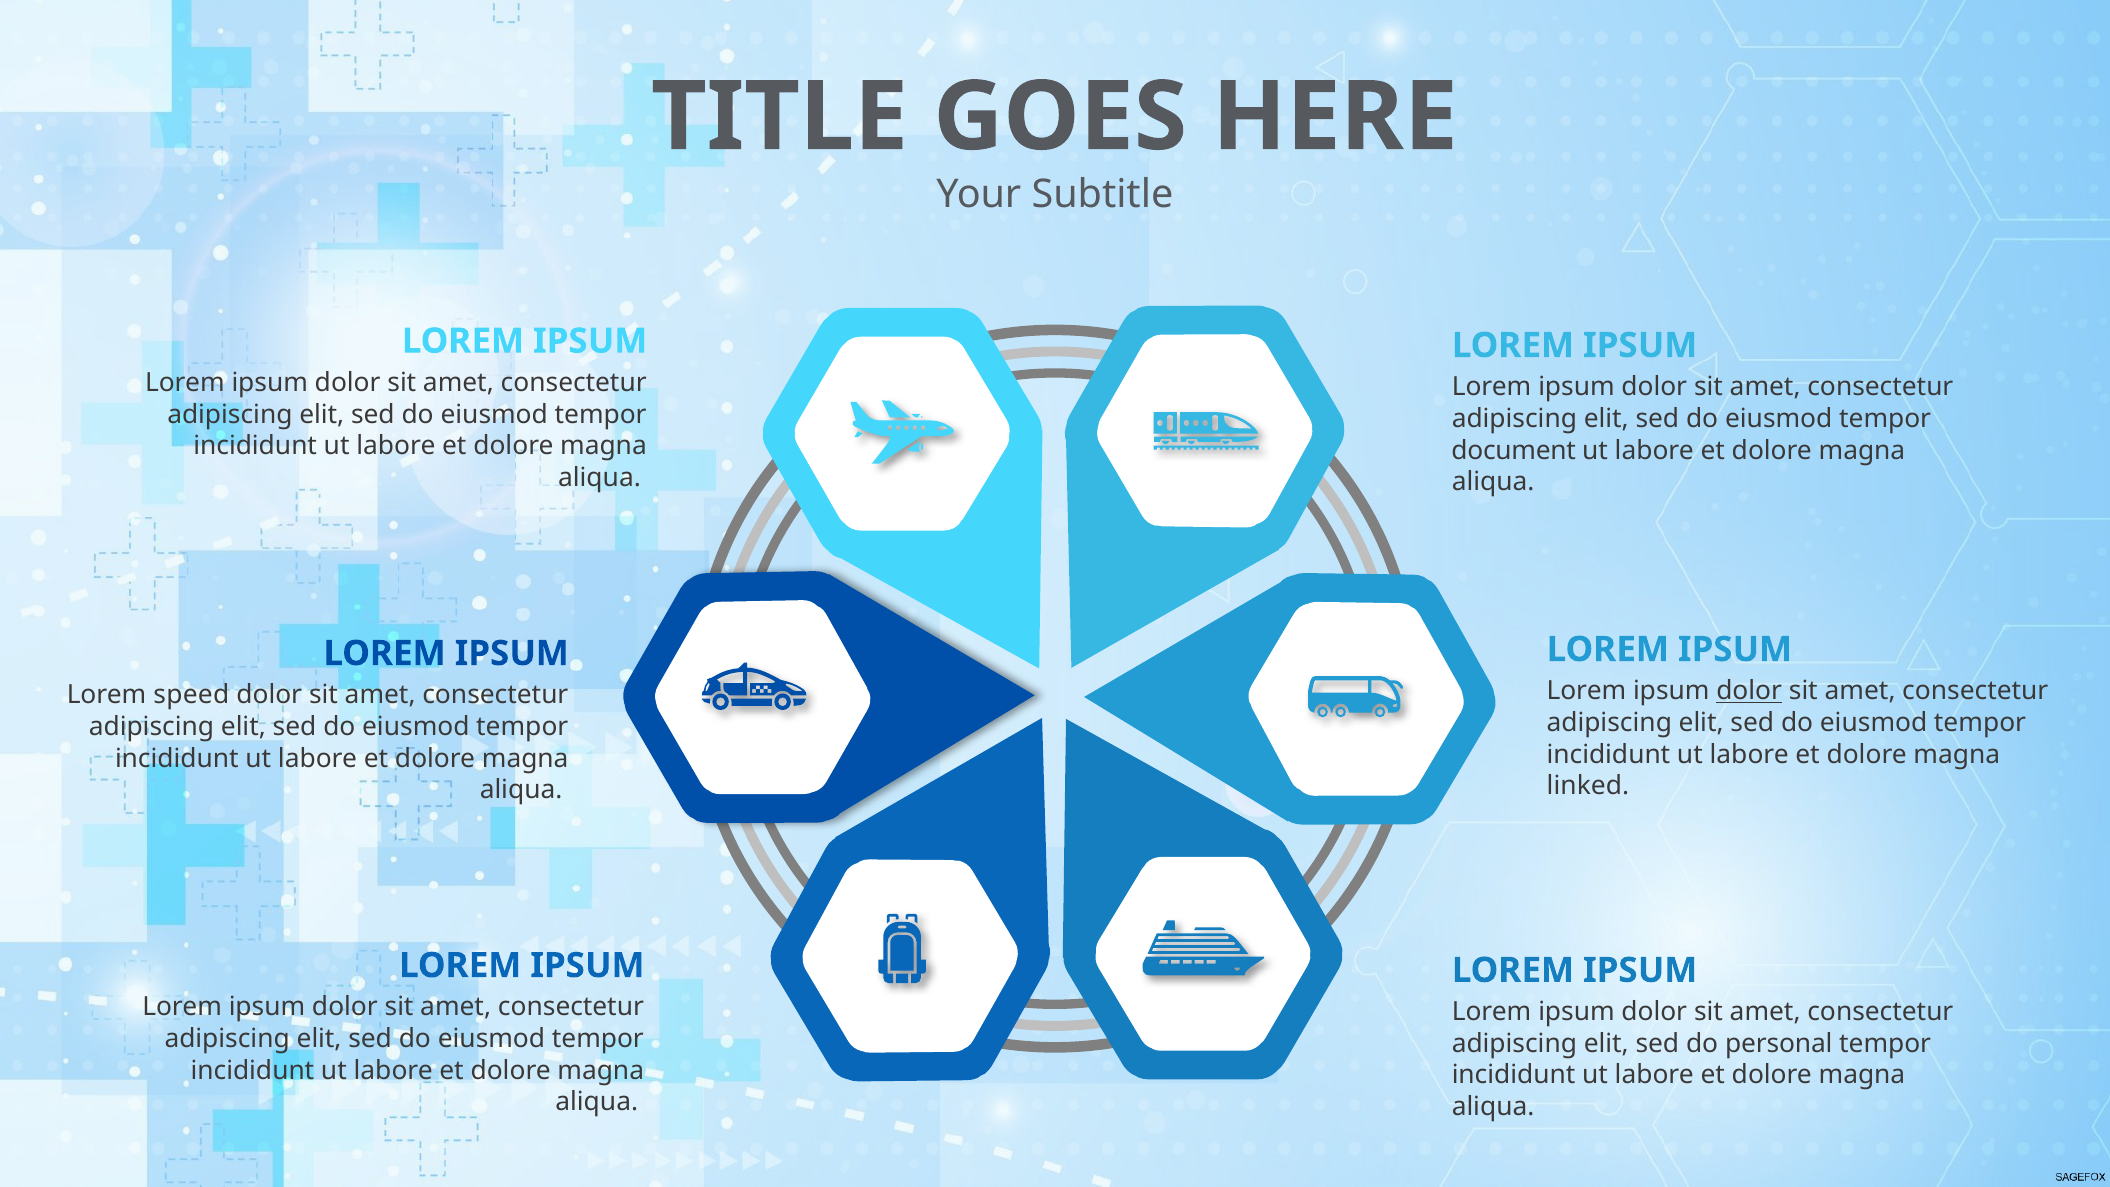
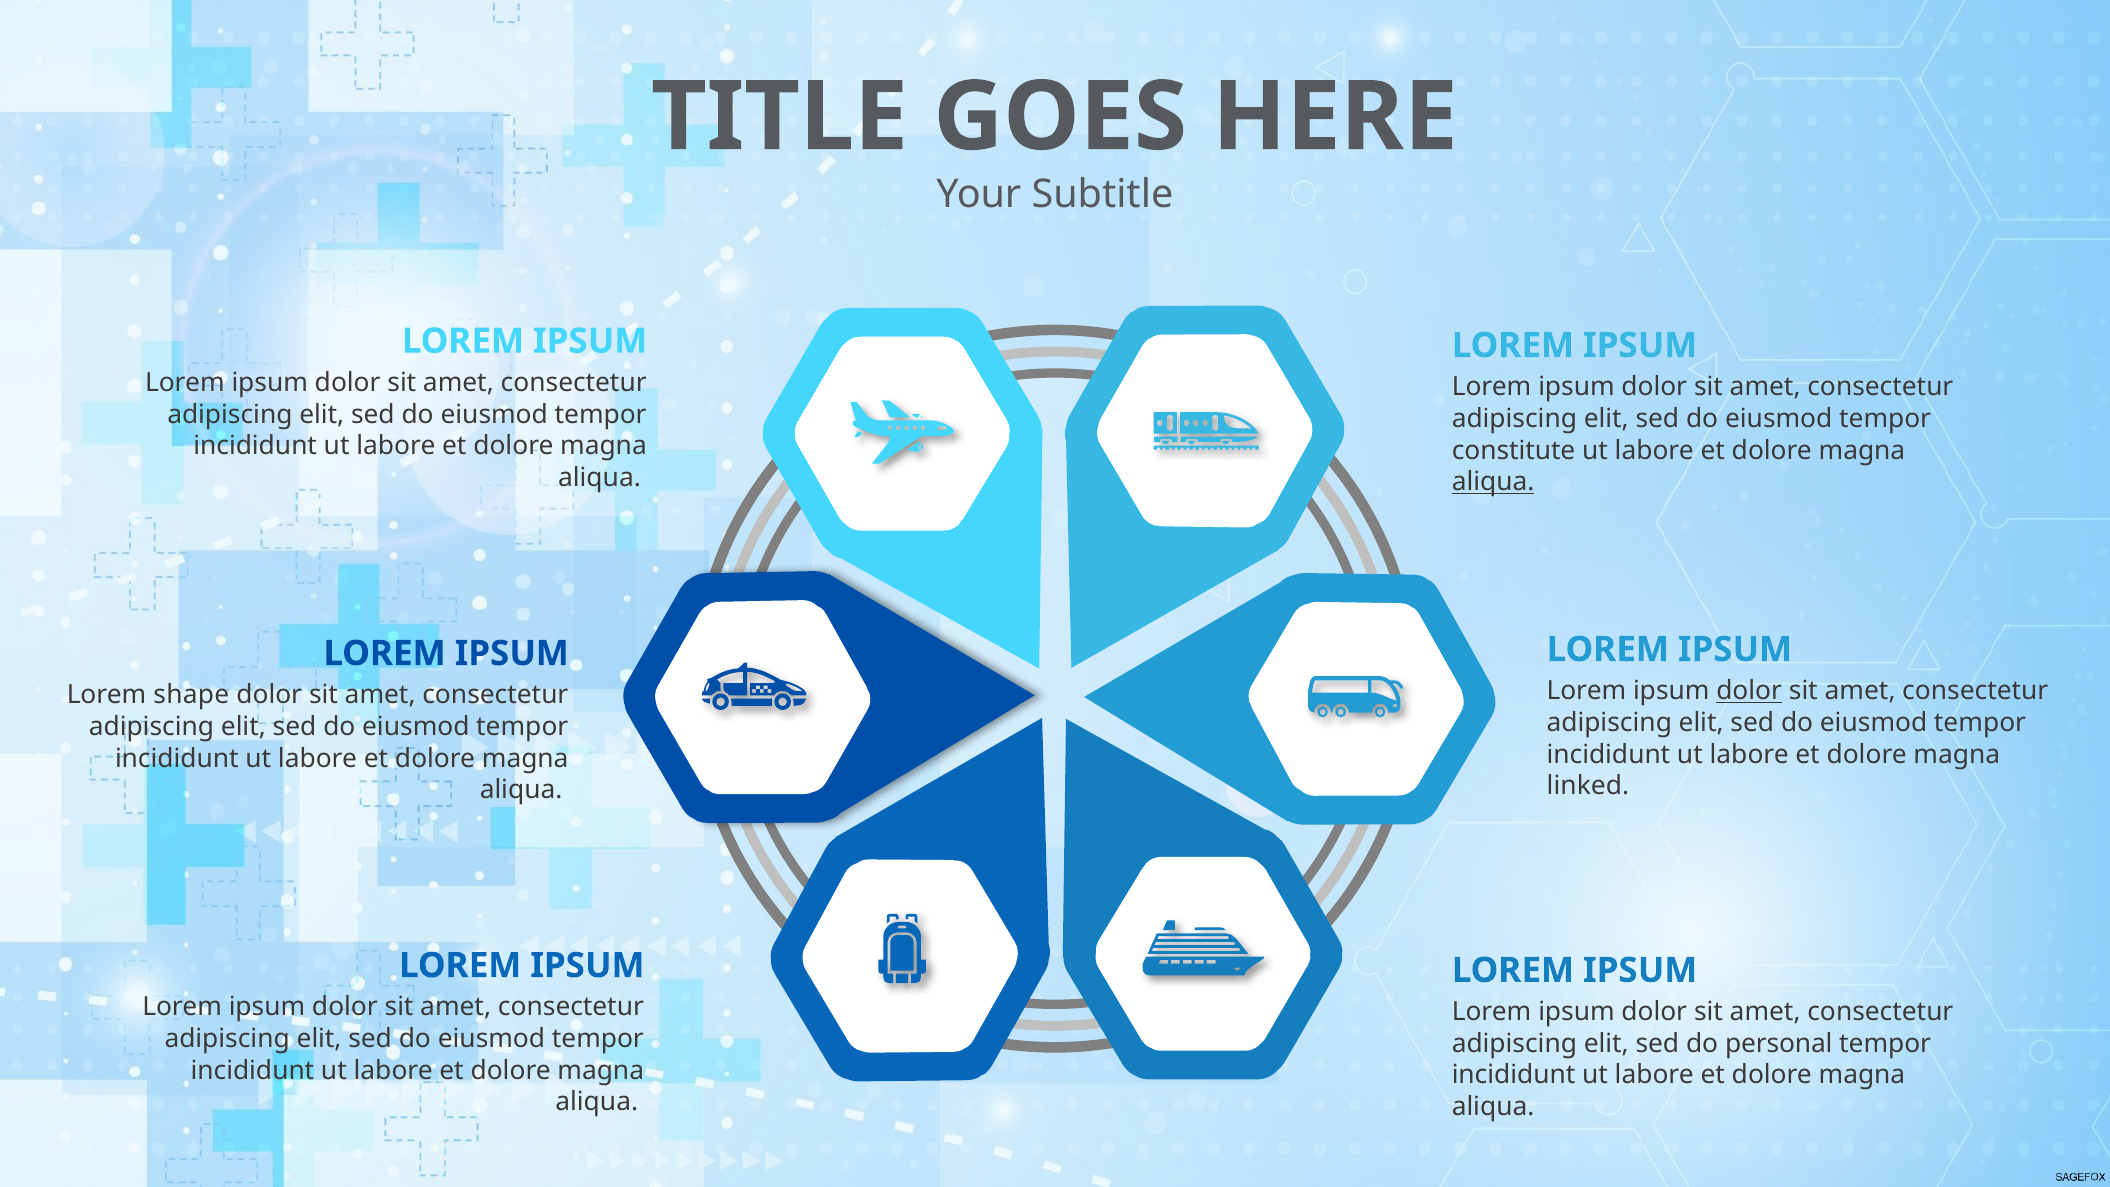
document: document -> constitute (1514, 450)
aliqua underline: none -> present (1493, 482)
speed: speed -> shape (191, 695)
